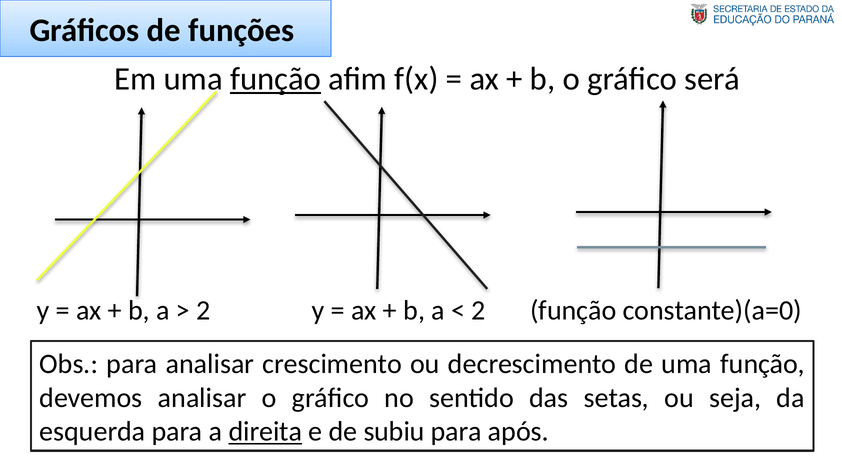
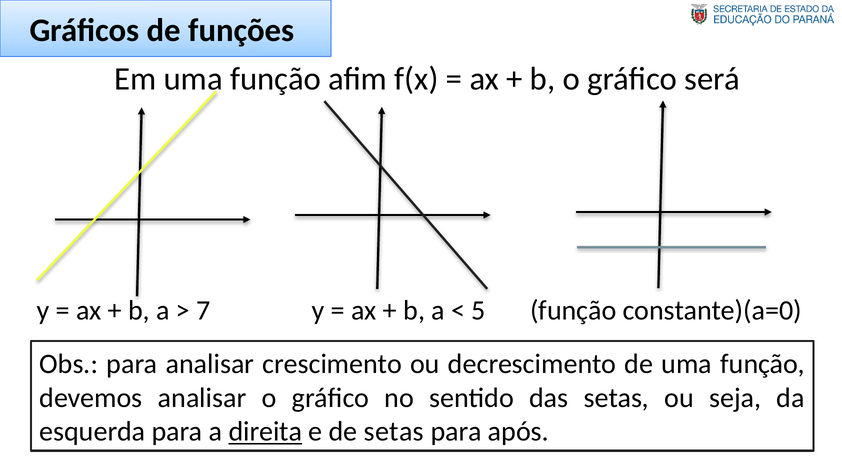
função underline: present -> none (276, 79)
2: 2 -> 7 (203, 310)
2: 2 -> 5 (478, 310)
de subiu: subiu -> setas (394, 431)
